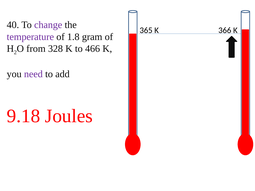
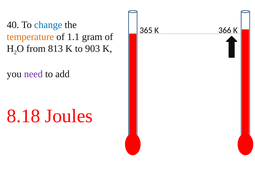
change colour: purple -> blue (48, 25)
temperature colour: purple -> orange (30, 37)
1.8: 1.8 -> 1.1 (73, 37)
328: 328 -> 813 (55, 49)
466: 466 -> 903 (93, 49)
9.18: 9.18 -> 8.18 (23, 116)
